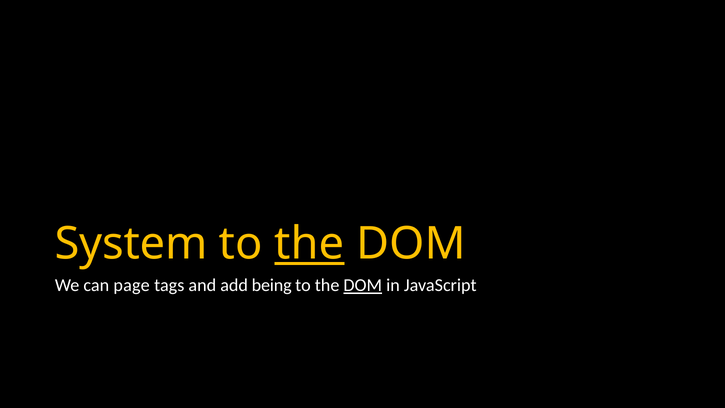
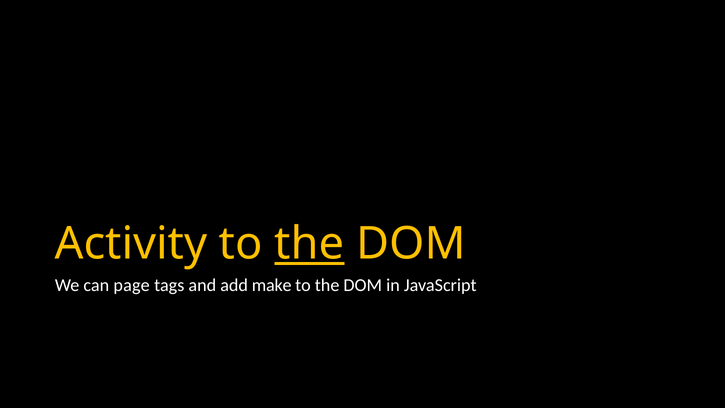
System: System -> Activity (131, 244)
being: being -> make (272, 285)
DOM underline: present -> none (363, 285)
